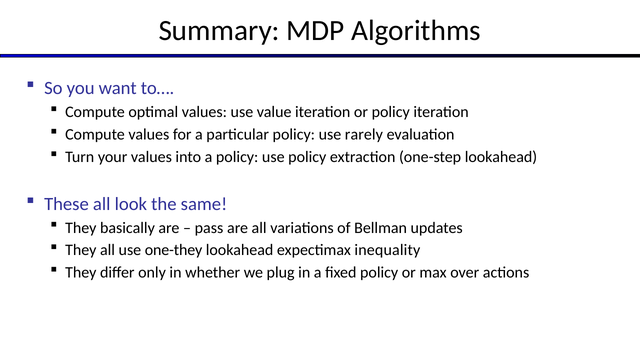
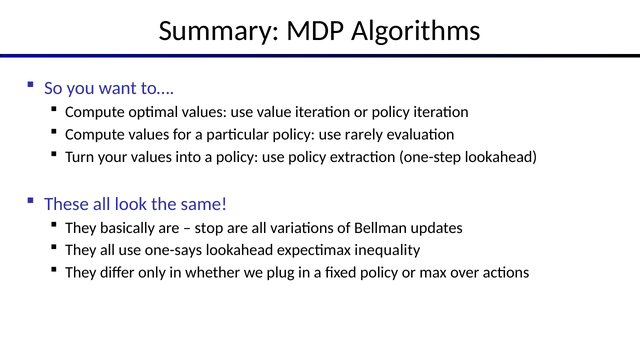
pass: pass -> stop (209, 228)
one-they: one-they -> one-says (173, 250)
